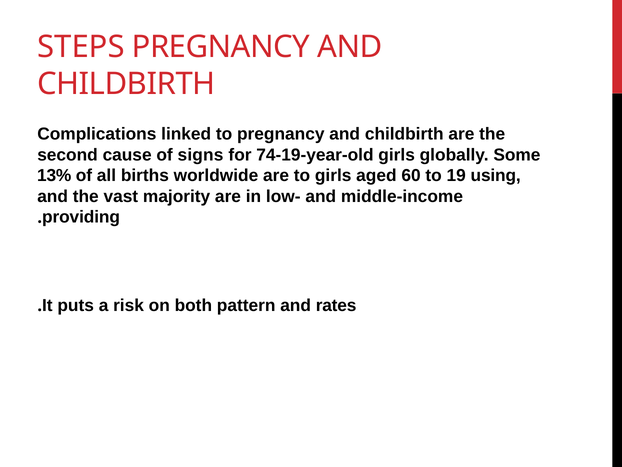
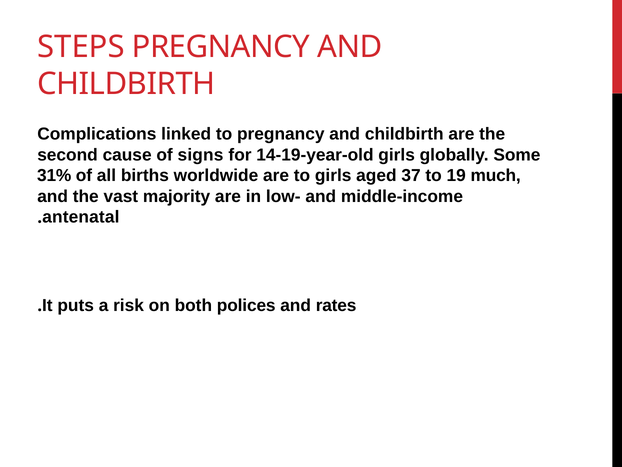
74-19-year-old: 74-19-year-old -> 14-19-year-old (315, 155)
13%: 13% -> 31% (54, 175)
60: 60 -> 37 (411, 175)
using: using -> much (496, 175)
providing: providing -> antenatal (81, 217)
pattern: pattern -> polices (246, 305)
